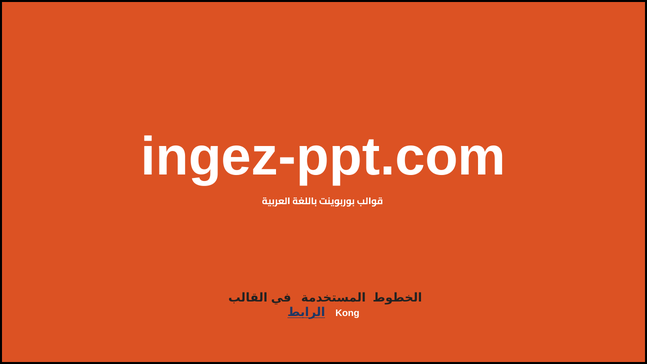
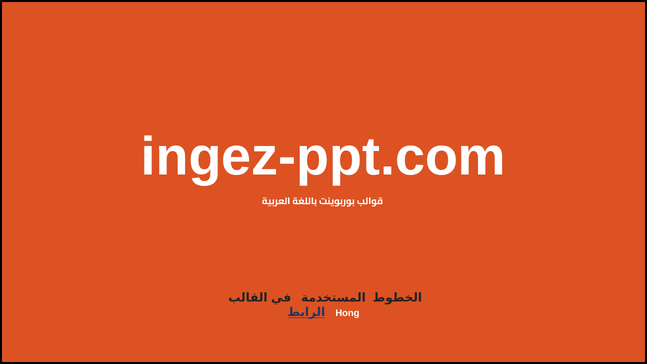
Kong: Kong -> Hong (347, 313)
